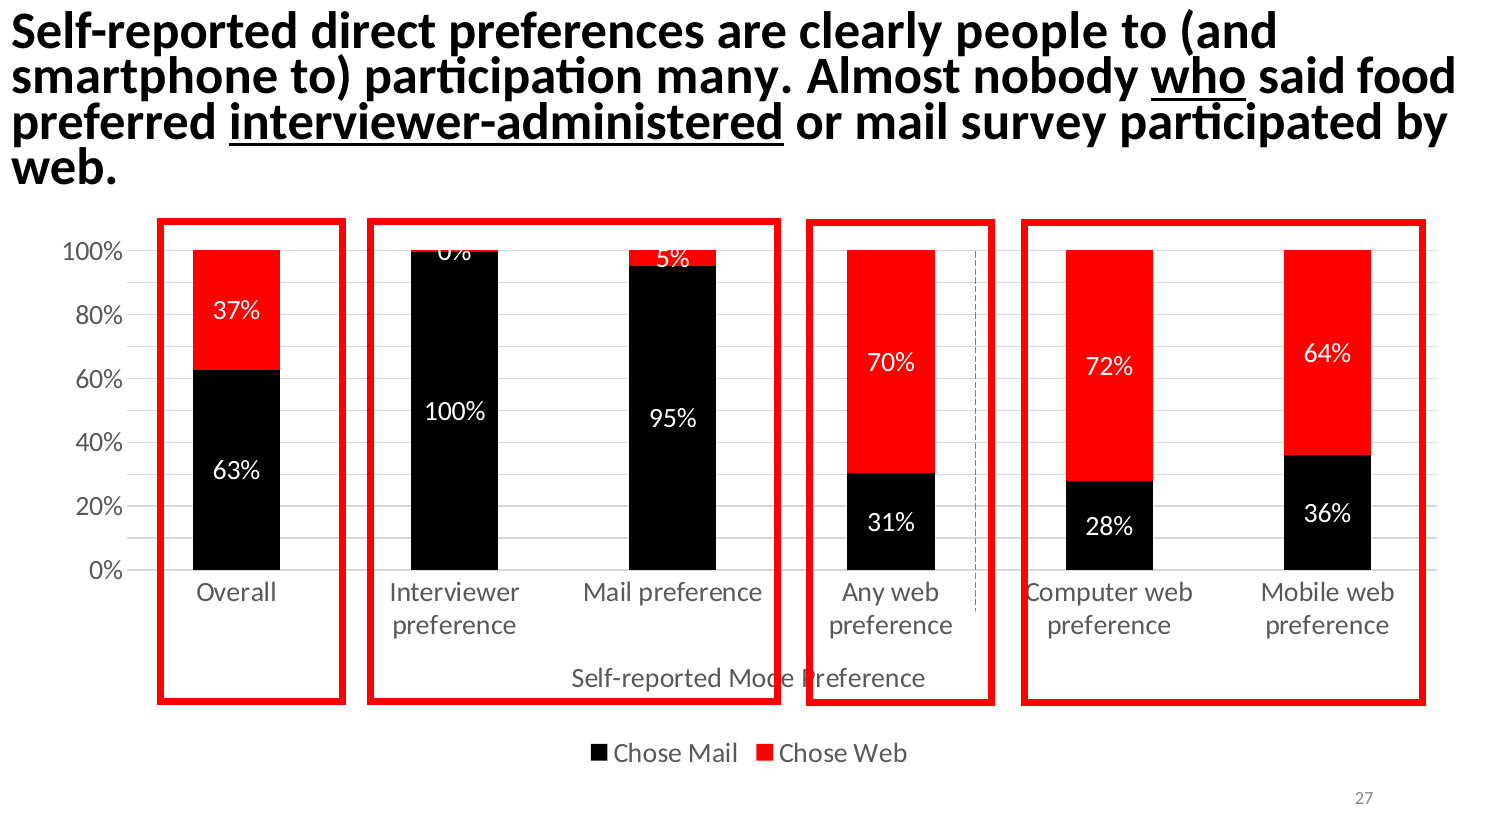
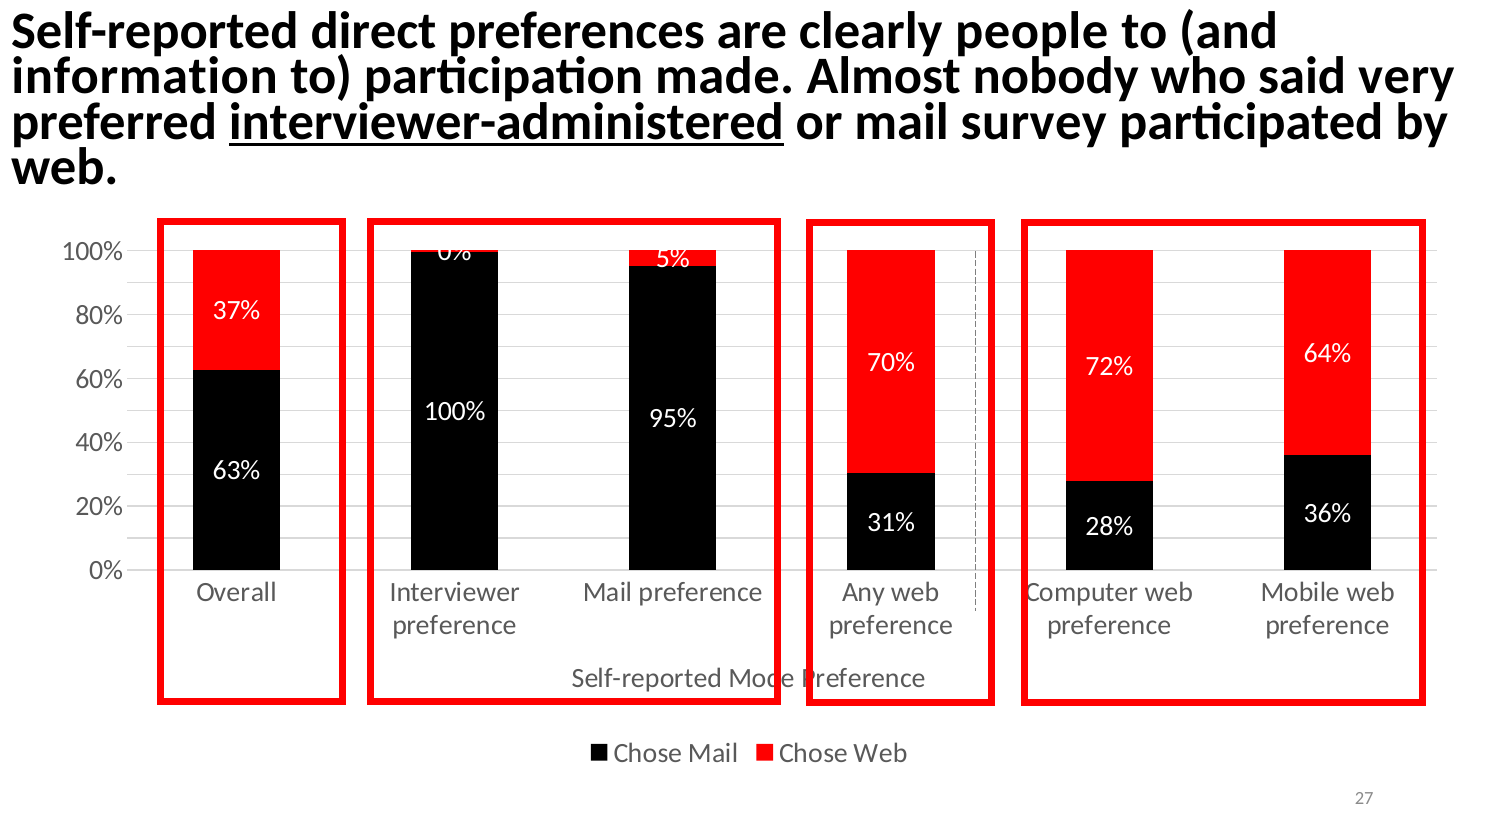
smartphone: smartphone -> information (145, 77)
many: many -> made (725, 77)
who underline: present -> none (1198, 77)
food: food -> very (1406, 77)
